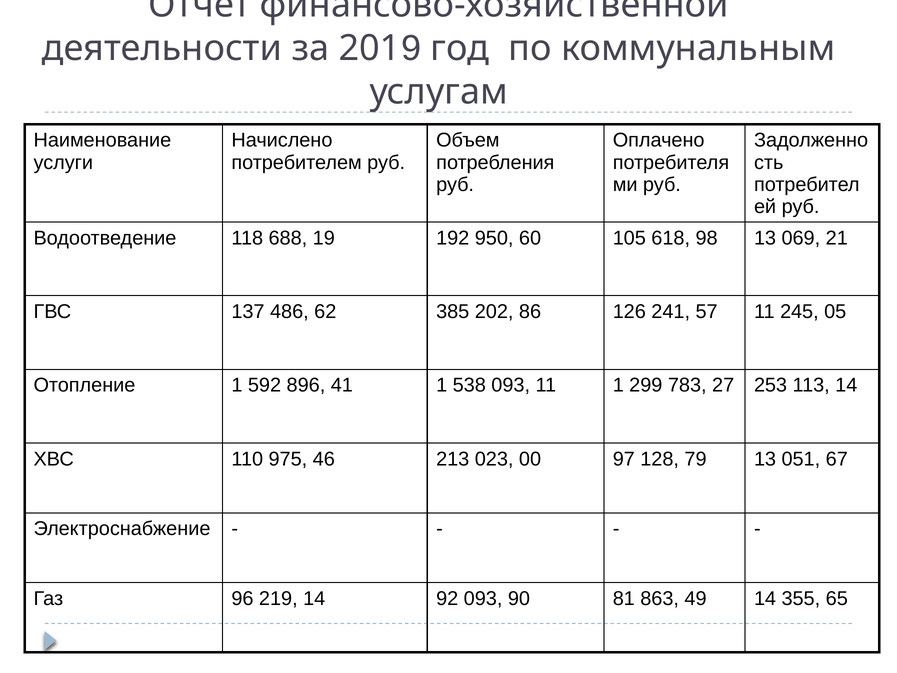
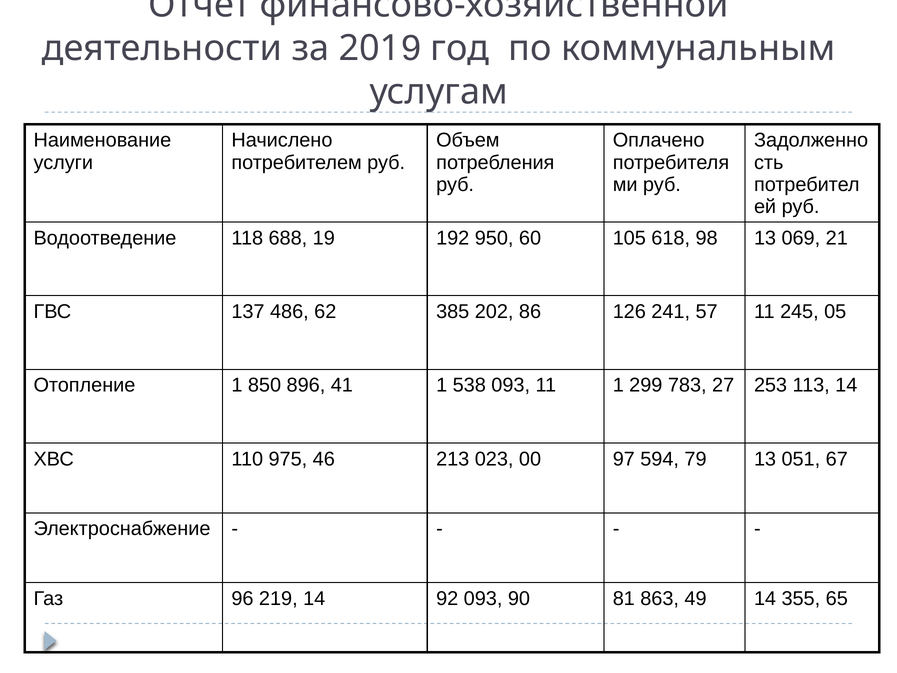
592: 592 -> 850 (264, 385)
128: 128 -> 594 (660, 459)
